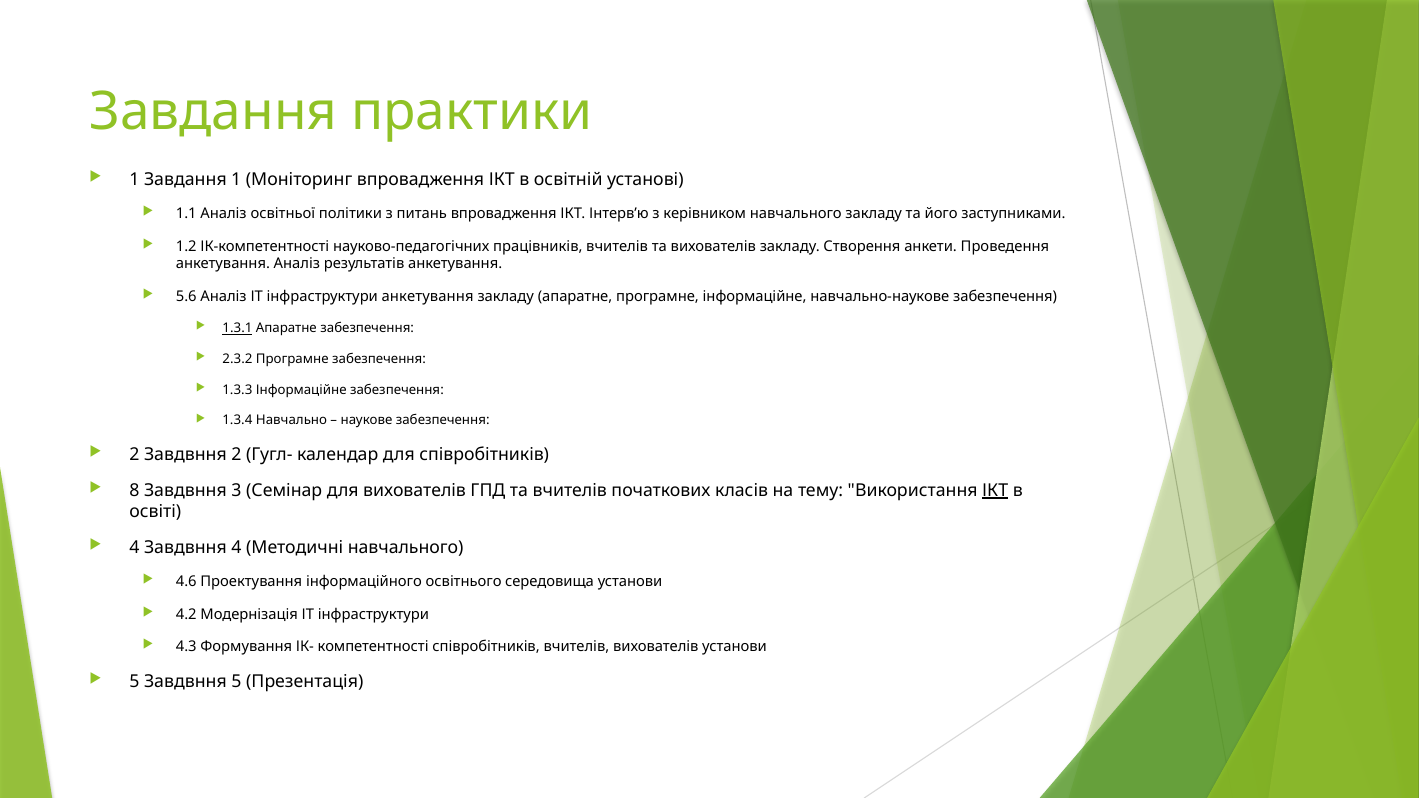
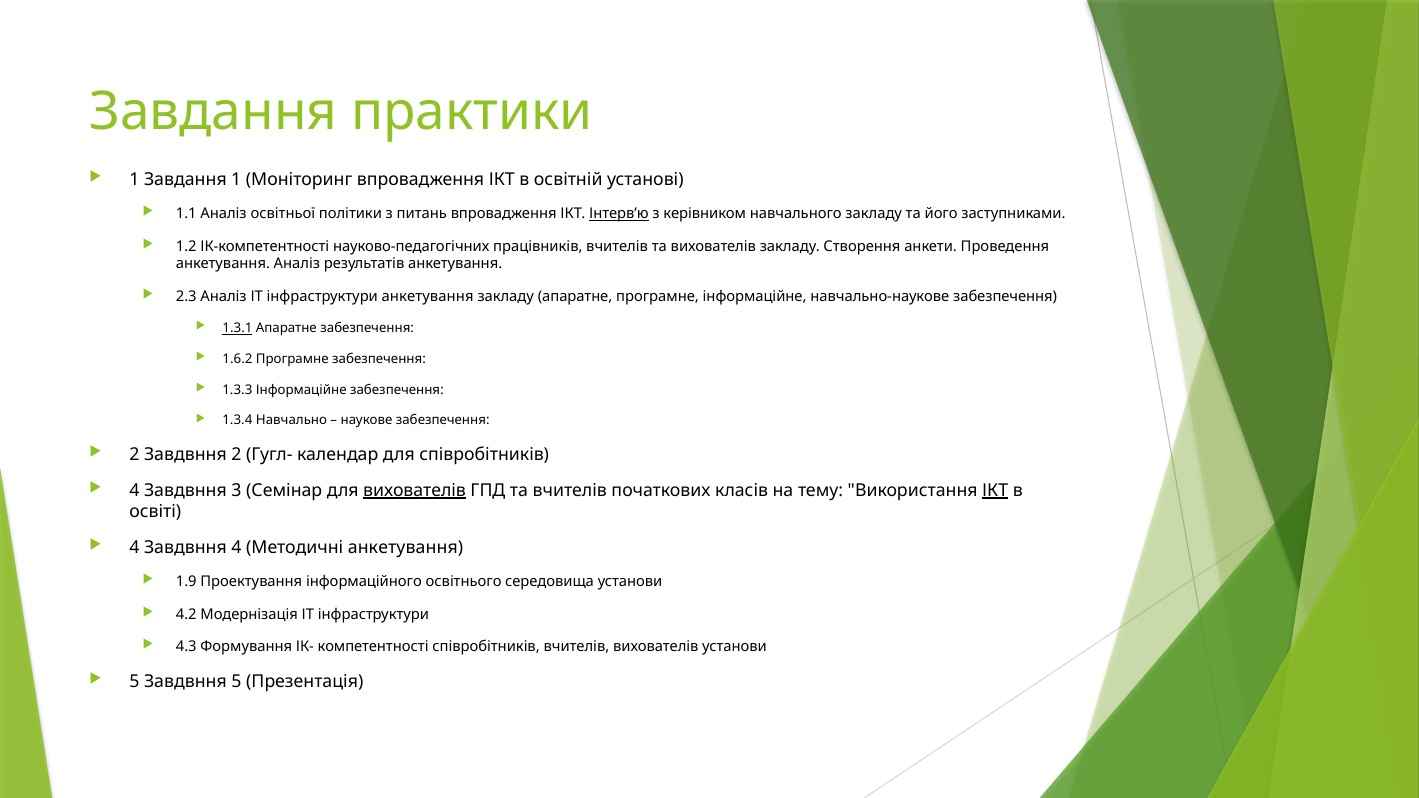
Інтерв’ю underline: none -> present (619, 214)
5.6: 5.6 -> 2.3 (186, 297)
2.3.2: 2.3.2 -> 1.6.2 (237, 359)
8: 8 -> 4 (134, 490)
вихователів underline: none -> present (415, 490)
Методичні навчального: навчального -> анкетування (406, 548)
4.6: 4.6 -> 1.9 (186, 582)
